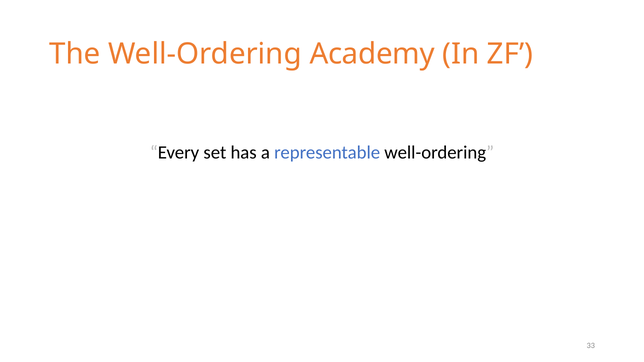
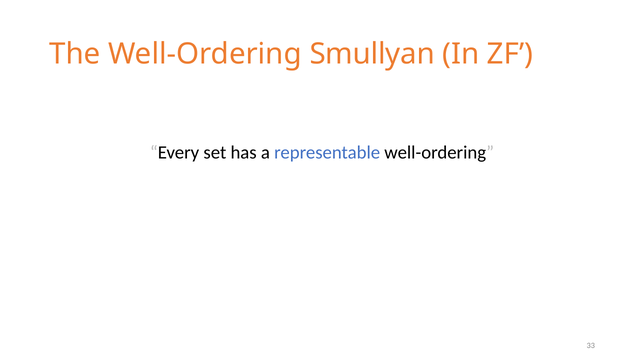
Academy: Academy -> Smullyan (372, 54)
